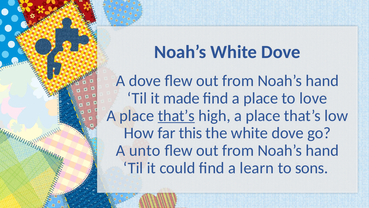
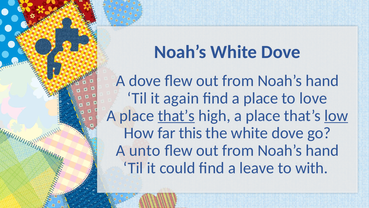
made: made -> again (181, 98)
low underline: none -> present (336, 115)
learn: learn -> leave (257, 168)
sons: sons -> with (312, 168)
